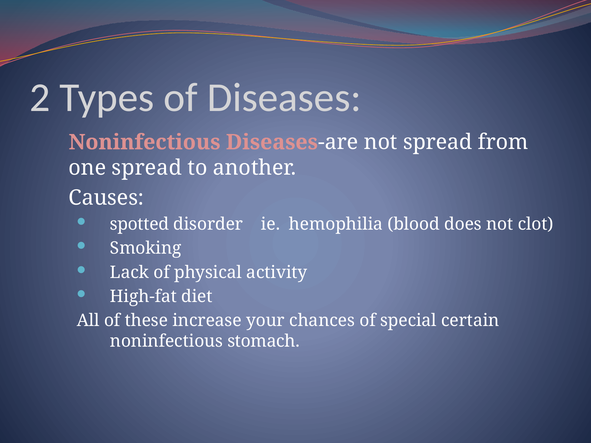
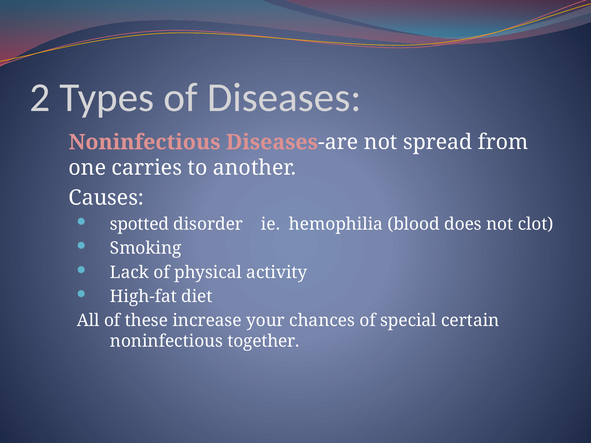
one spread: spread -> carries (147, 168)
stomach: stomach -> together (263, 341)
